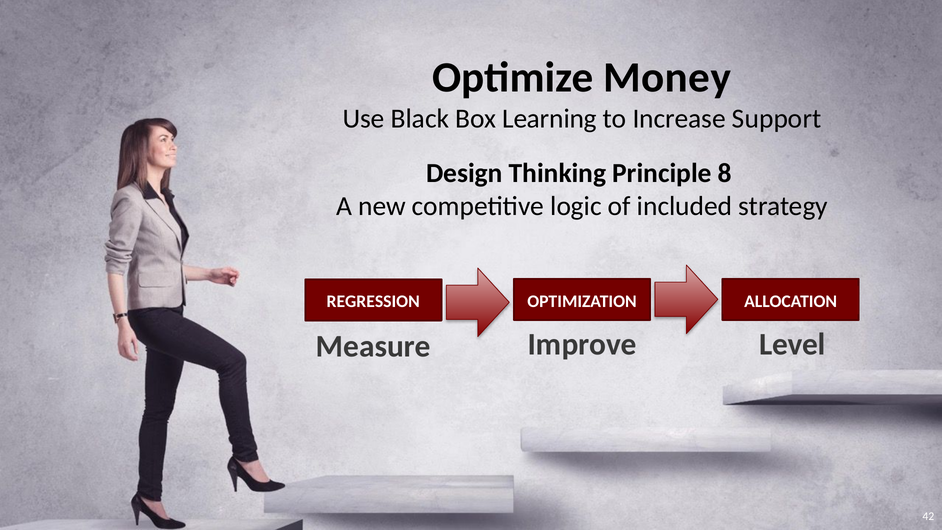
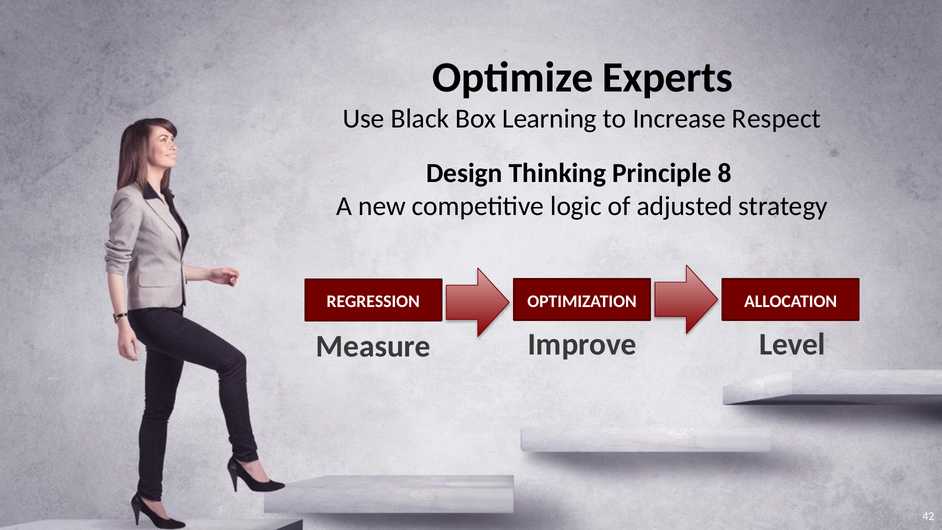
Money: Money -> Experts (668, 77)
Support: Support -> Respect (777, 119)
included: included -> adjusted (685, 206)
